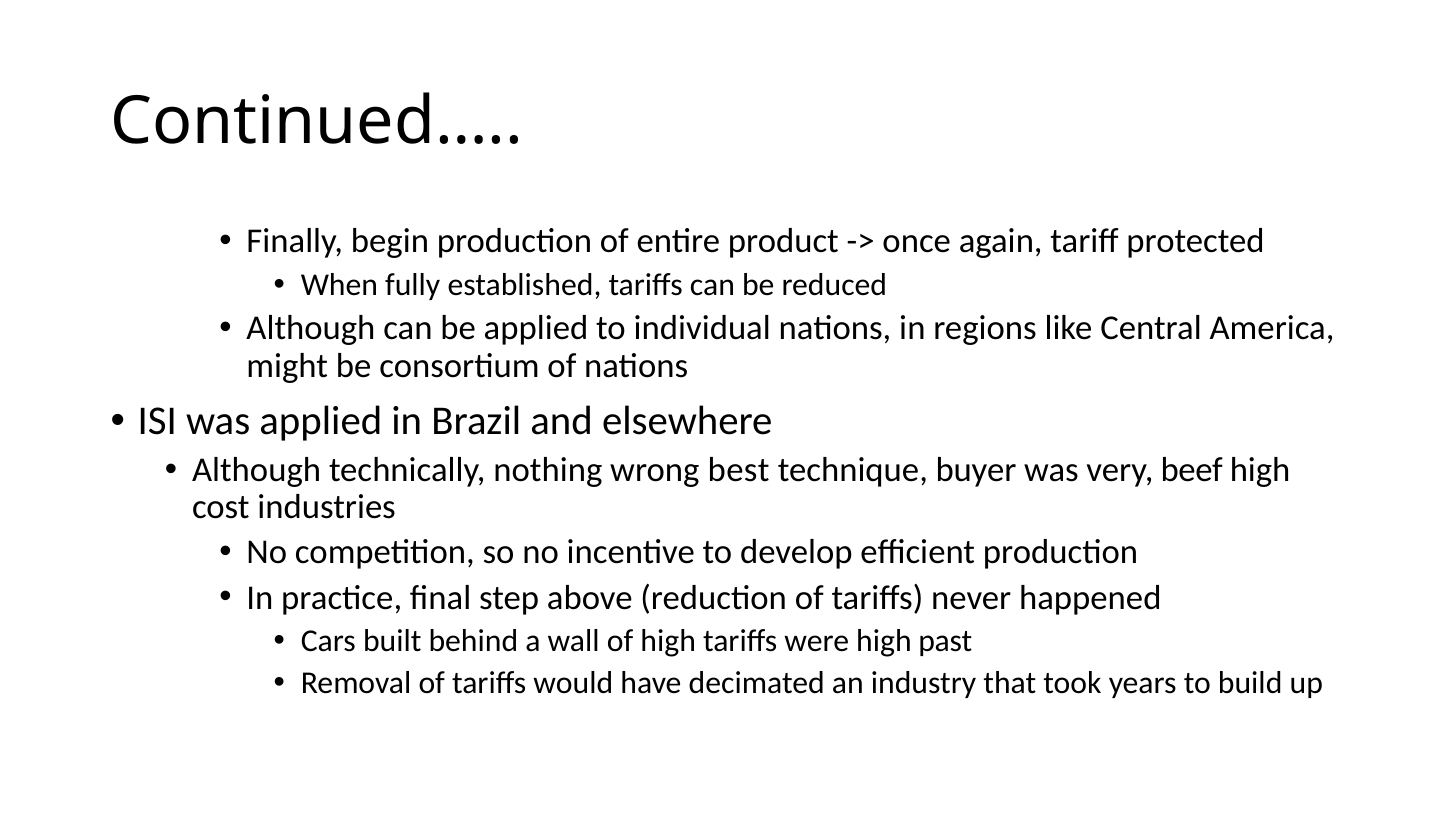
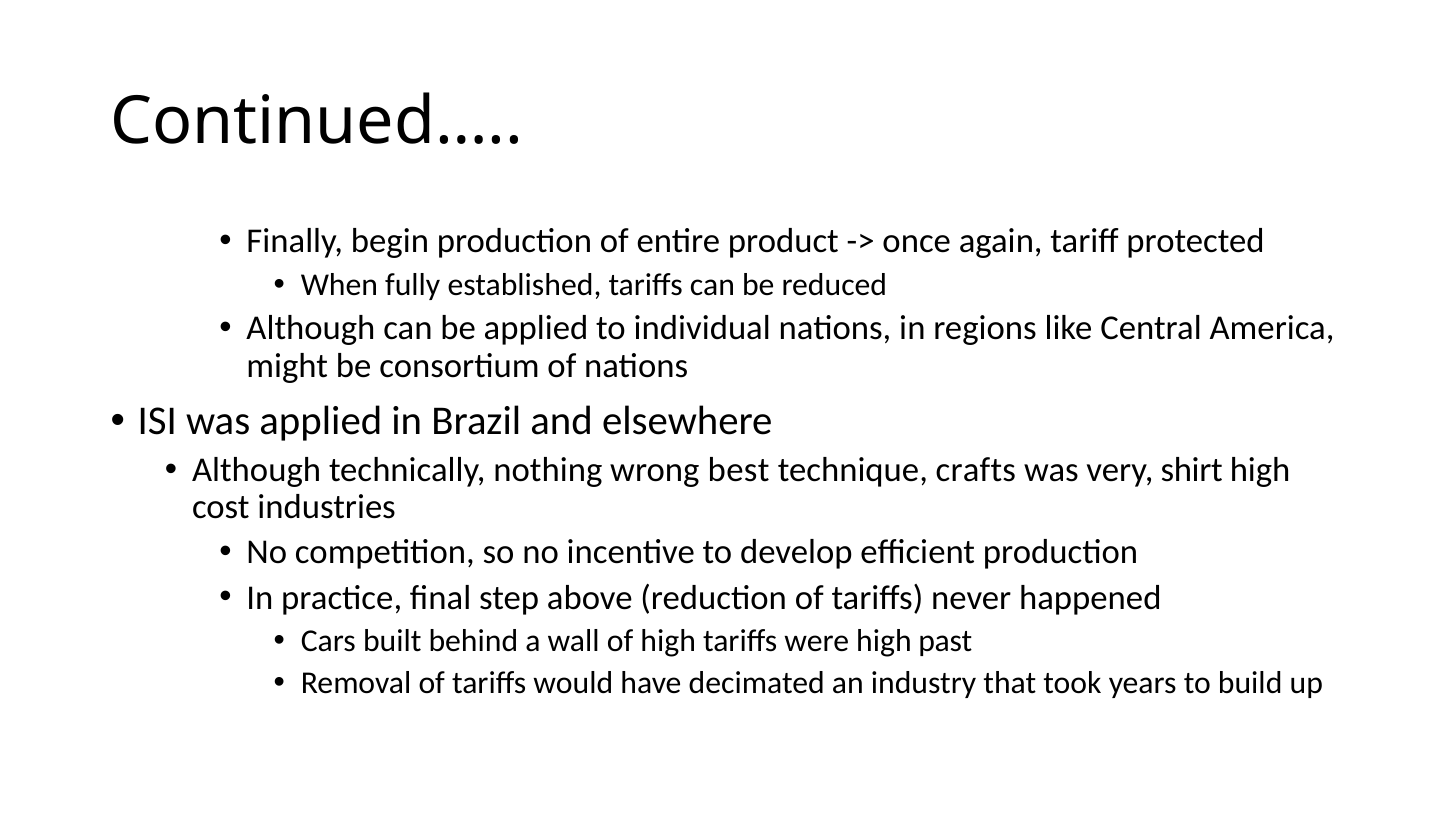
buyer: buyer -> crafts (976, 470)
beef: beef -> shirt (1192, 470)
